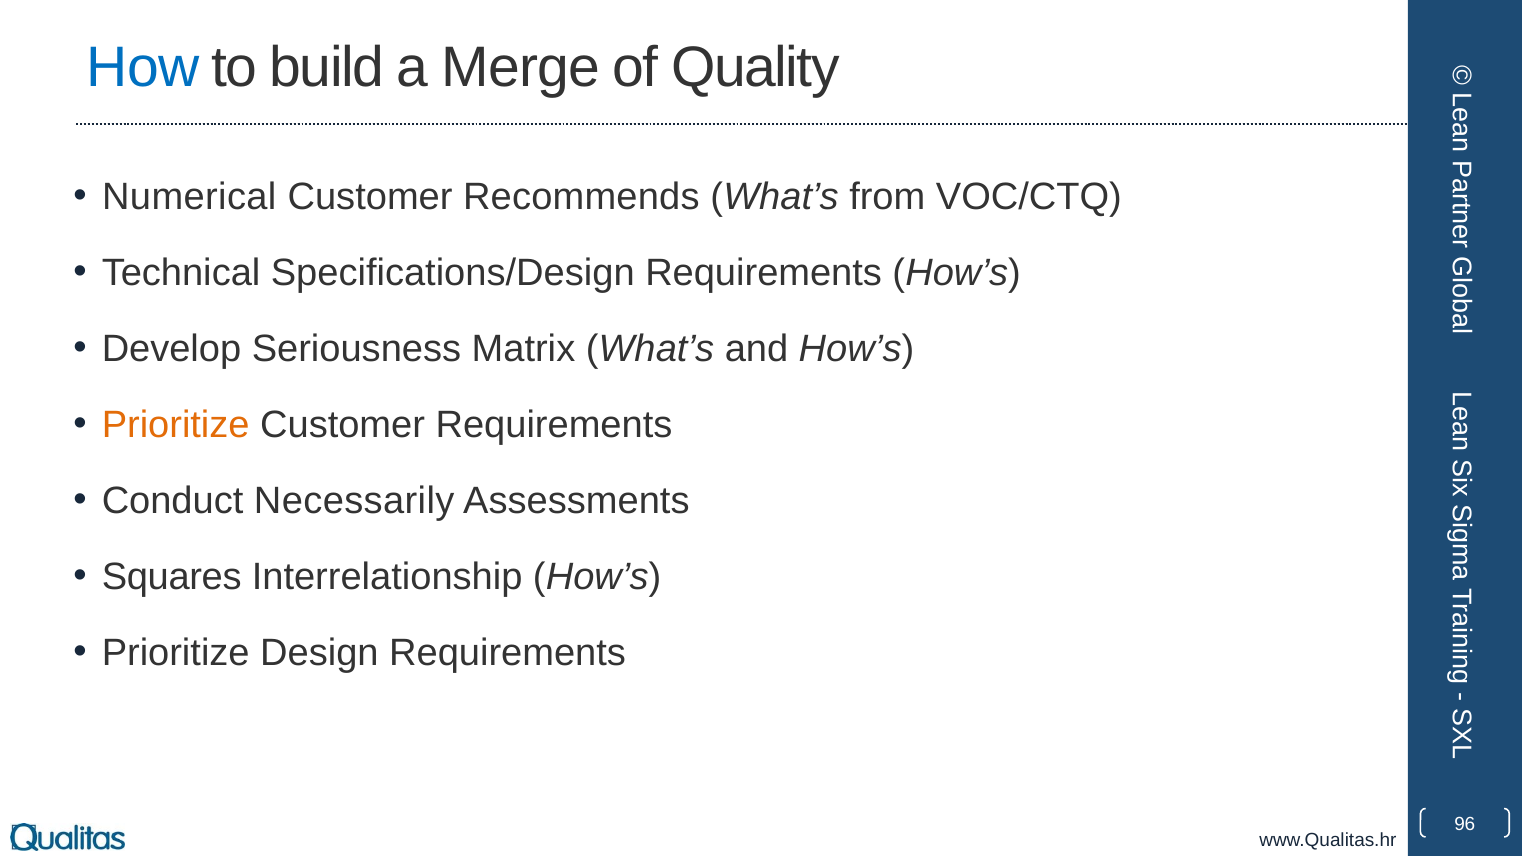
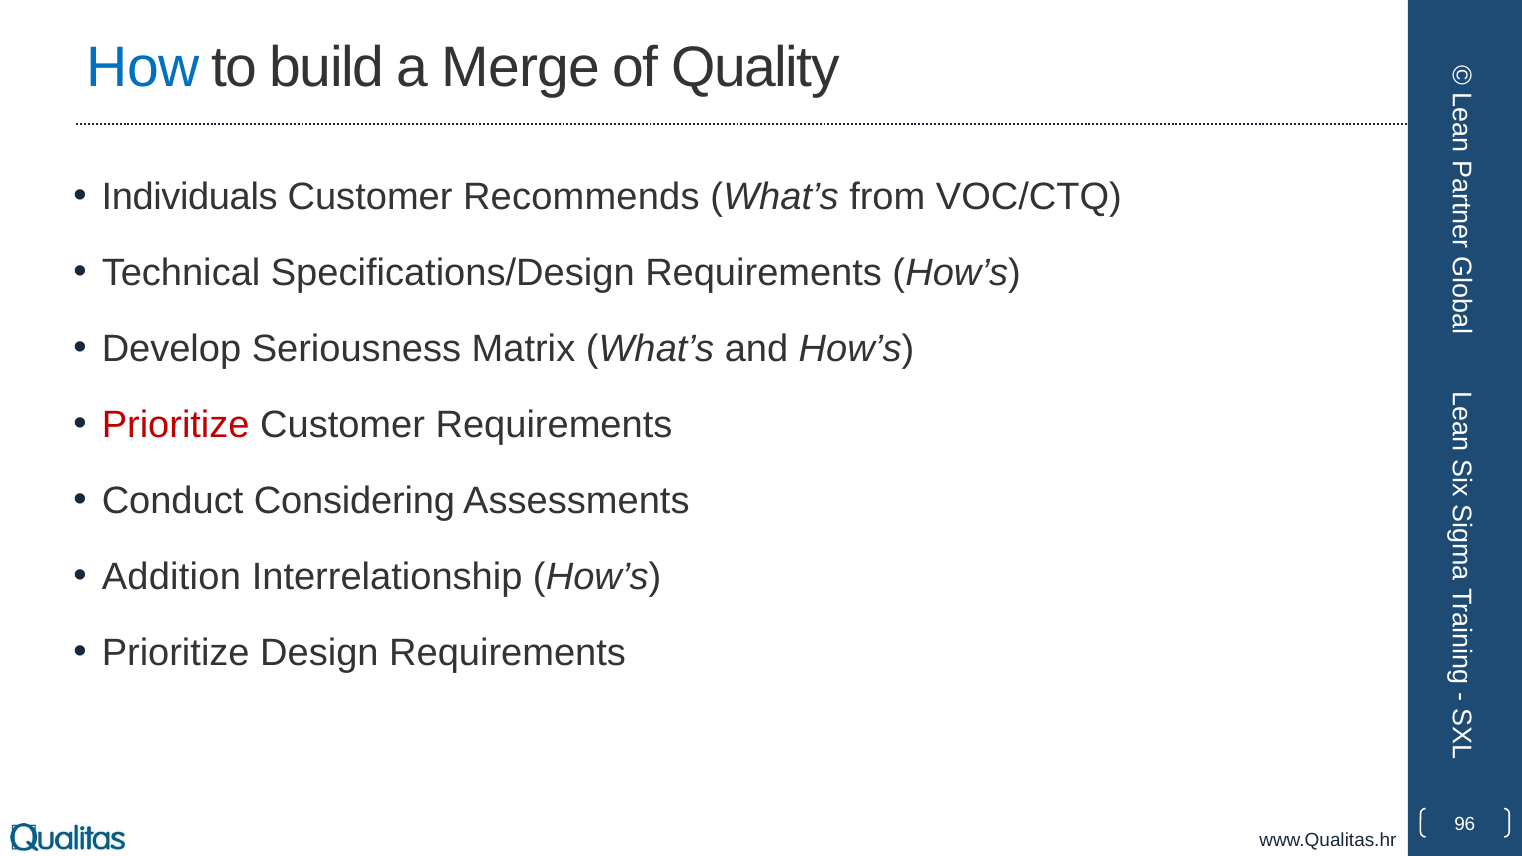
Numerical: Numerical -> Individuals (190, 197)
Prioritize colour: orange -> red (176, 425)
Necessarily: Necessarily -> Considering (354, 501)
Squares: Squares -> Addition (171, 577)
